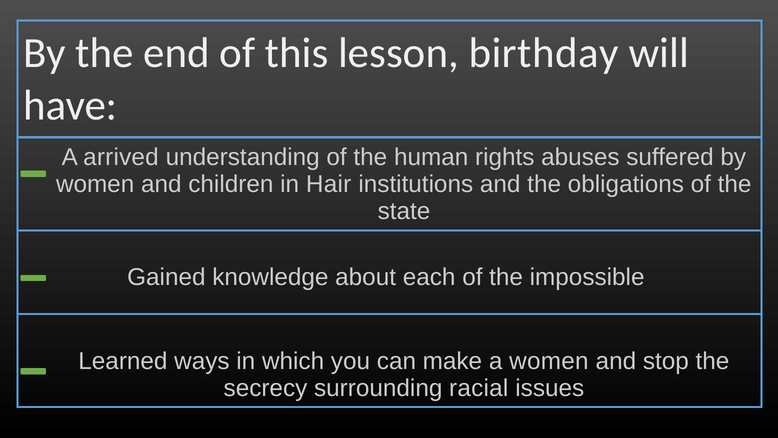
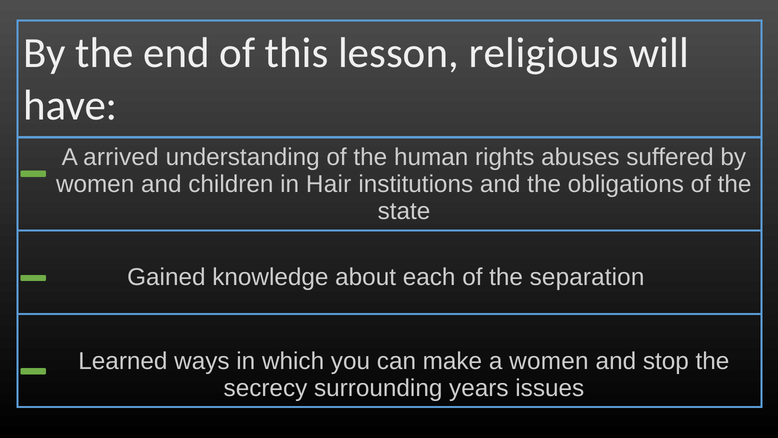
birthday: birthday -> religious (544, 53)
impossible: impossible -> separation (587, 277)
racial: racial -> years (479, 388)
